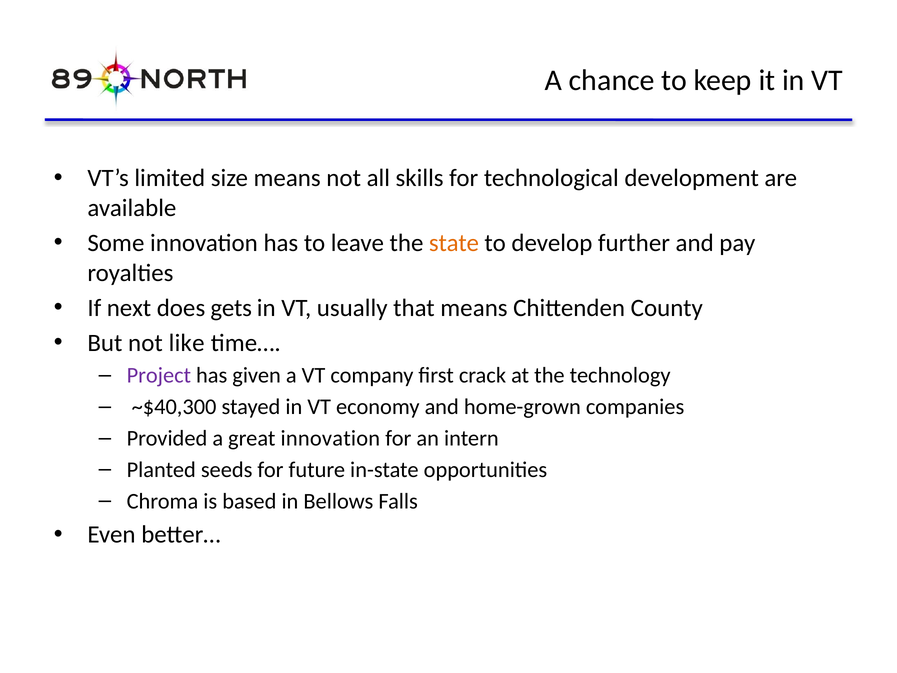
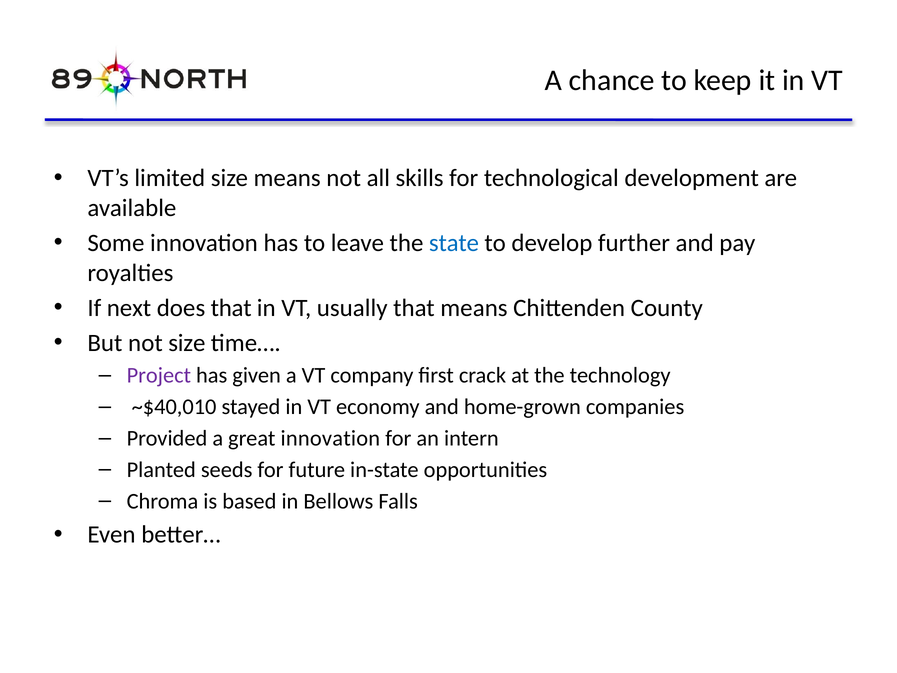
state colour: orange -> blue (454, 243)
does gets: gets -> that (231, 308)
not like: like -> size (187, 343)
~$40,300: ~$40,300 -> ~$40,010 (174, 407)
